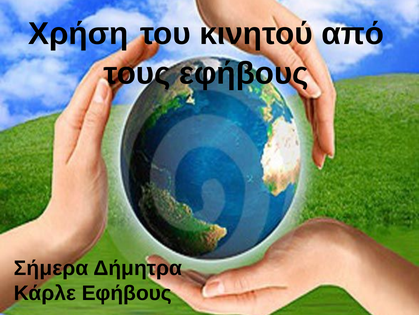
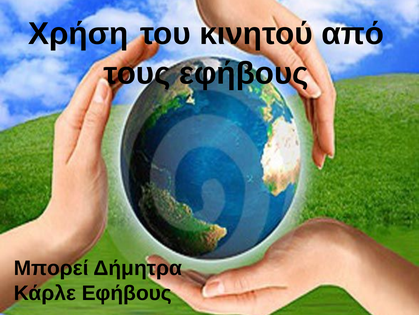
Σήμερα: Σήμερα -> Μπορεί (51, 267)
